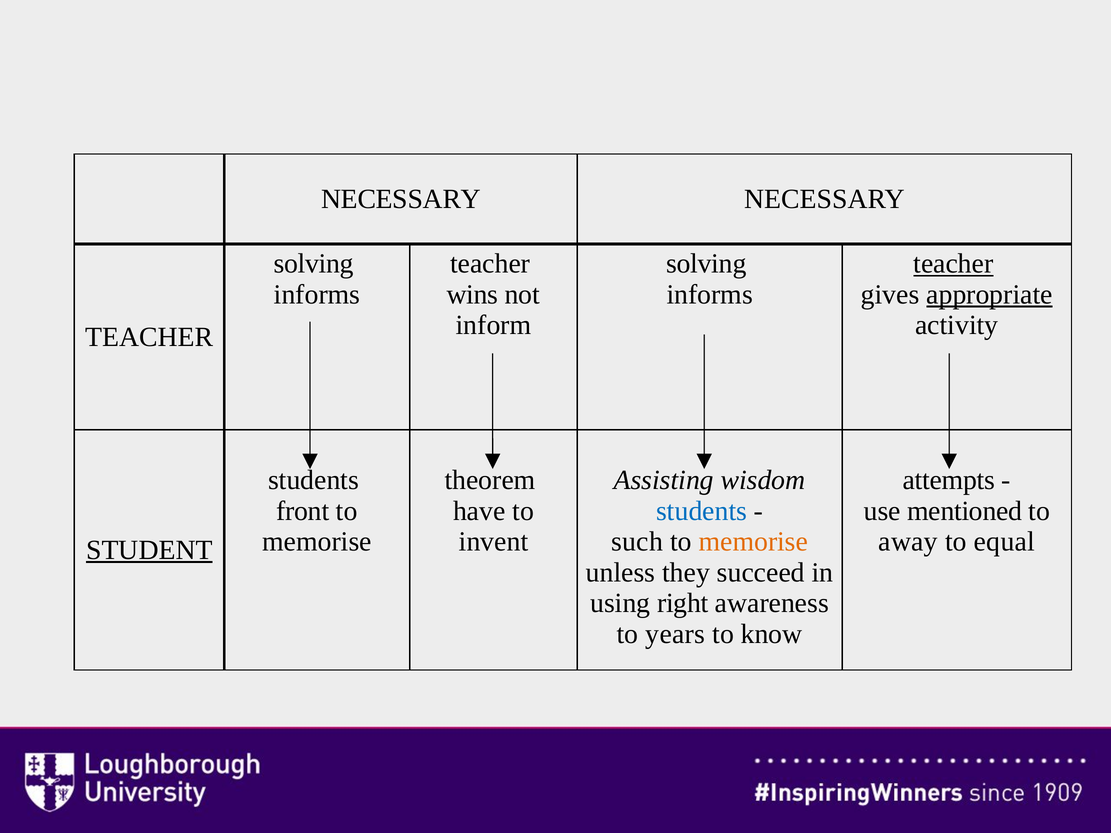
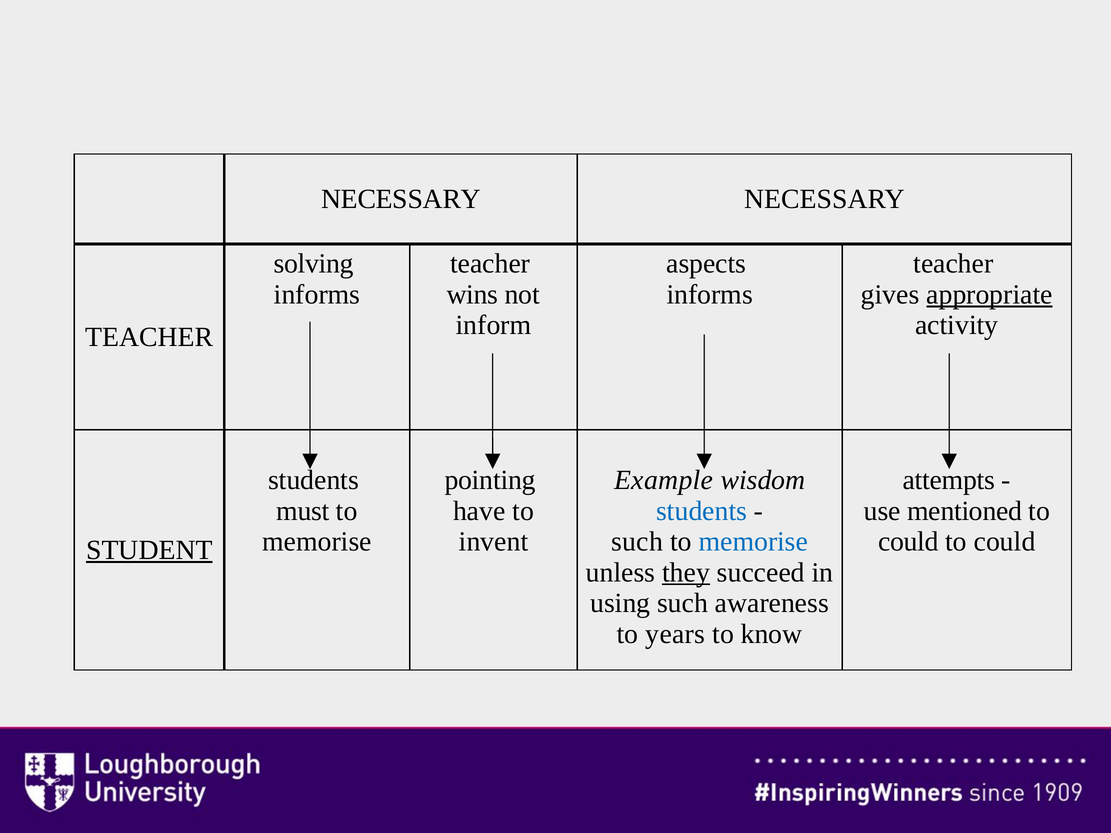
solving: solving -> aspects (706, 264)
teacher underline: present -> none (953, 264)
theorem: theorem -> pointing (490, 480)
Assisting: Assisting -> Example (664, 480)
front: front -> must (303, 511)
memorise colour: orange -> blue (753, 542)
away: away -> could (908, 542)
equal: equal -> could (1005, 542)
they underline: none -> present (686, 573)
using right: right -> such (683, 603)
